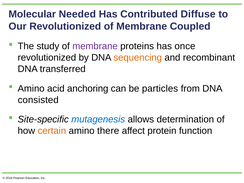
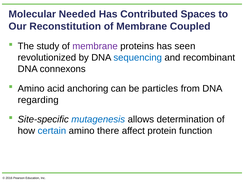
Diffuse: Diffuse -> Spaces (198, 14)
Our Revolutionized: Revolutionized -> Reconstitution (65, 26)
once: once -> seen (185, 46)
sequencing colour: orange -> blue (138, 58)
transferred: transferred -> connexons (63, 69)
consisted: consisted -> regarding (38, 100)
certain colour: orange -> blue (52, 131)
